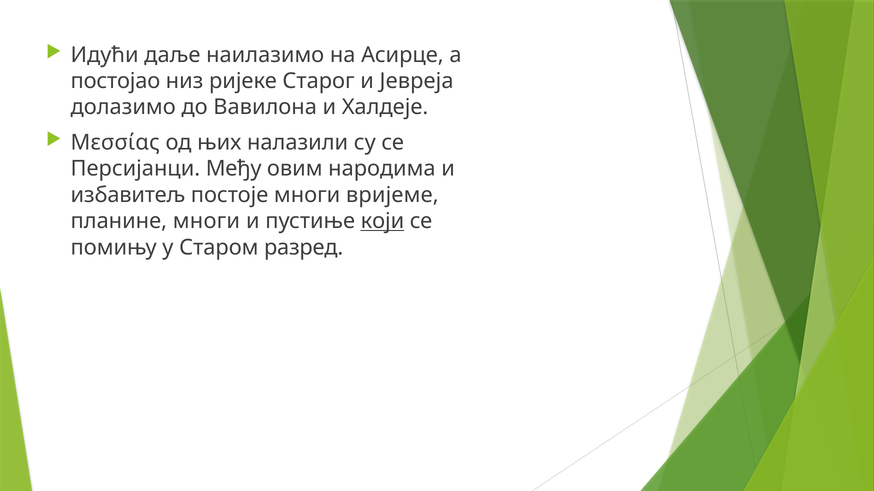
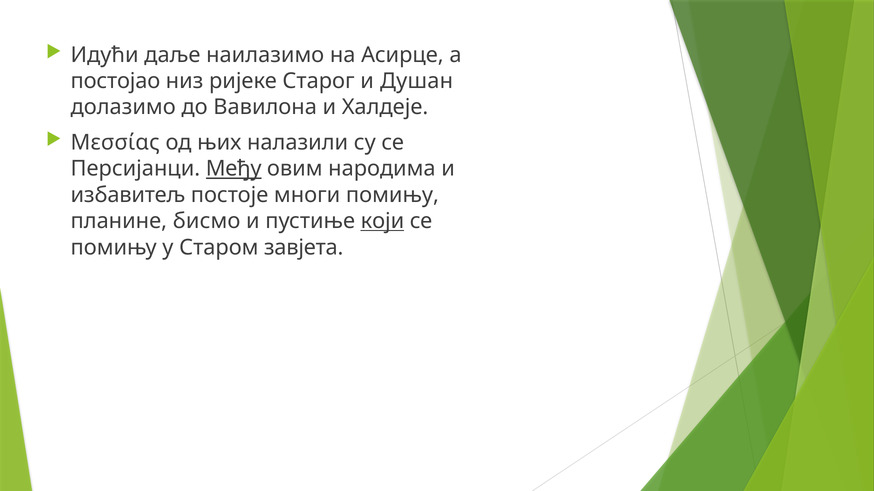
Јевреја: Јевреја -> Душан (417, 81)
Међу underline: none -> present (234, 169)
многи вријеме: вријеме -> помињу (392, 195)
планине многи: многи -> бисмо (207, 221)
разред: разред -> завјета (304, 248)
